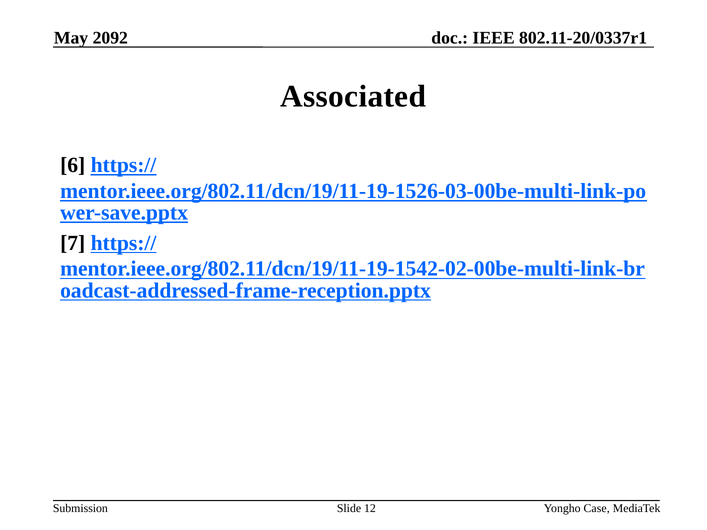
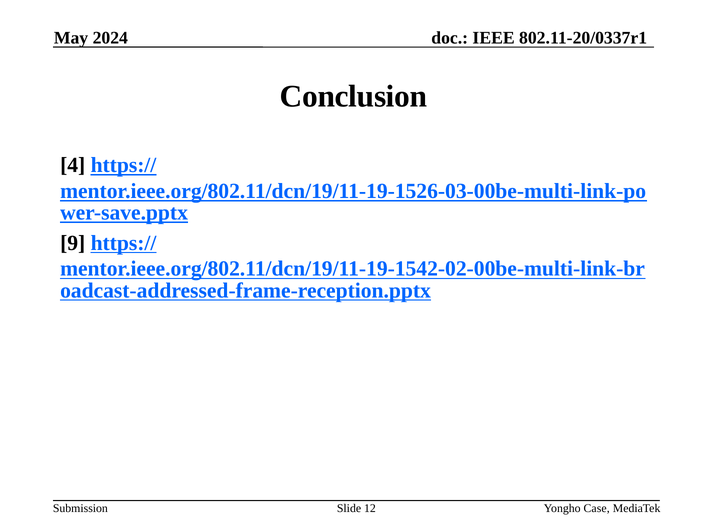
2092: 2092 -> 2024 (110, 38)
Associated: Associated -> Conclusion (354, 96)
6: 6 -> 4 (73, 165)
7: 7 -> 9 (73, 243)
